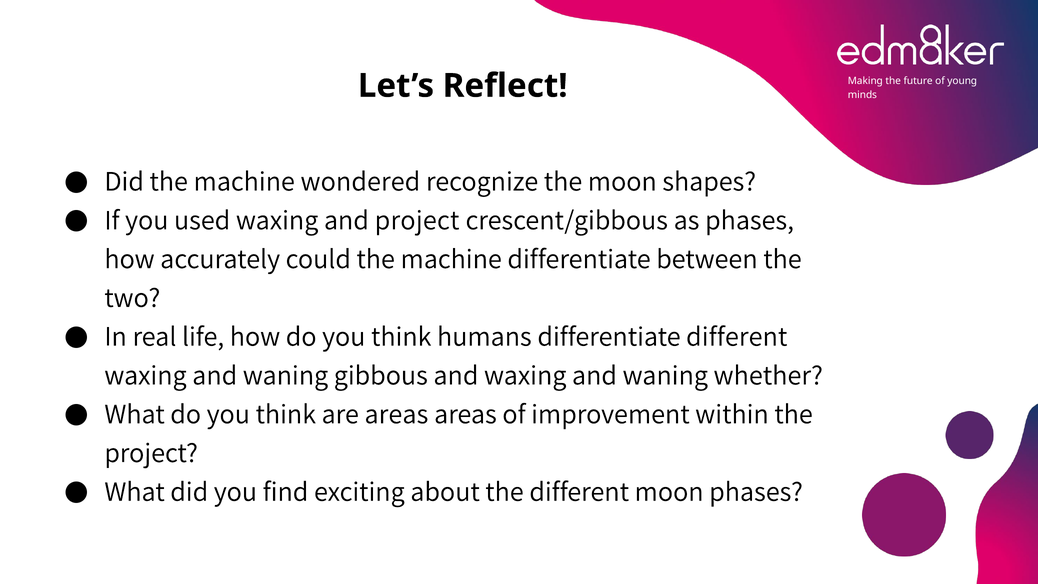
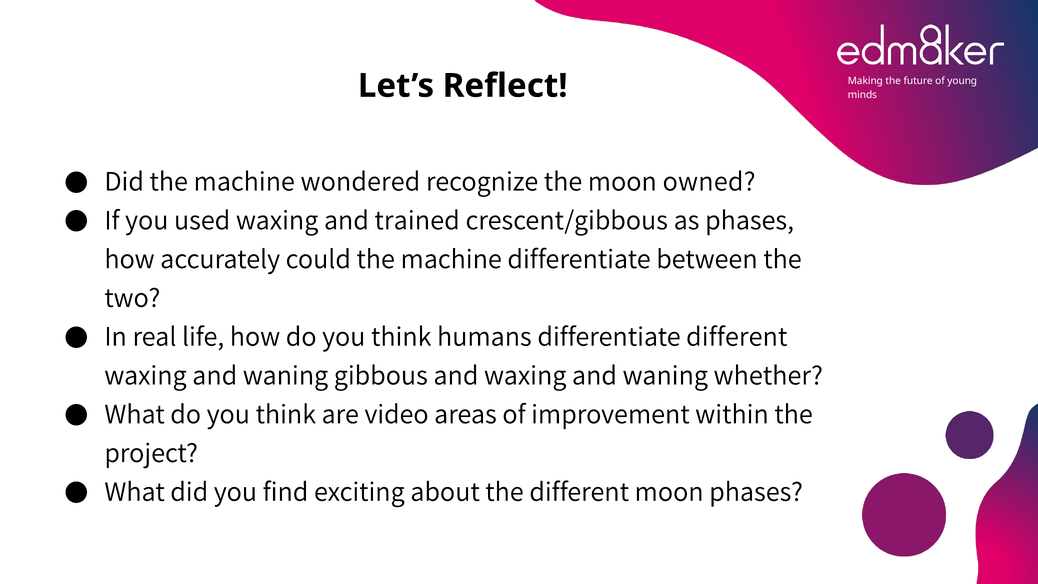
shapes: shapes -> owned (709, 181)
and project: project -> trained (417, 220)
are areas: areas -> video (397, 414)
